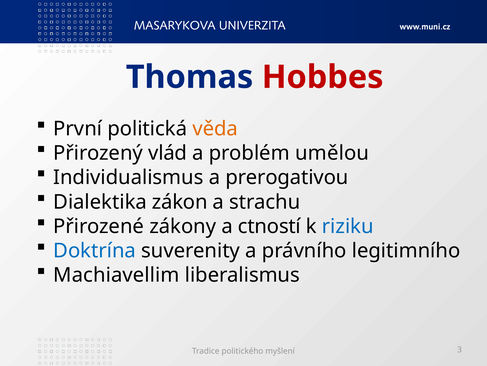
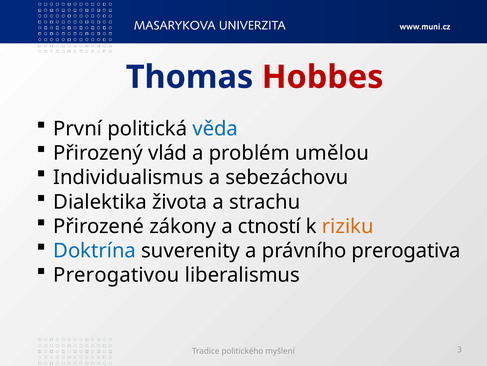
věda colour: orange -> blue (215, 128)
prerogativou: prerogativou -> sebezáchovu (287, 177)
zákon: zákon -> života (180, 202)
riziku colour: blue -> orange (348, 226)
legitimního: legitimního -> prerogativa (406, 250)
Machiavellim: Machiavellim -> Prerogativou (116, 275)
